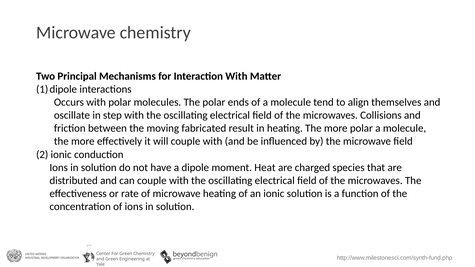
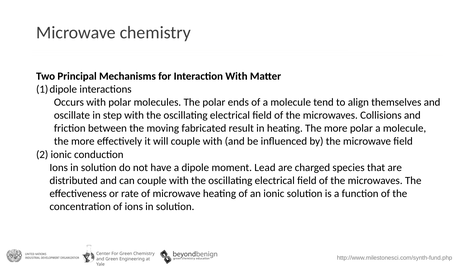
Heat: Heat -> Lead (265, 168)
